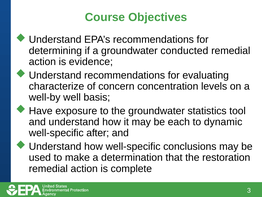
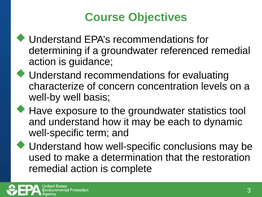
conducted: conducted -> referenced (184, 51)
evidence: evidence -> guidance (91, 62)
after: after -> term (98, 133)
